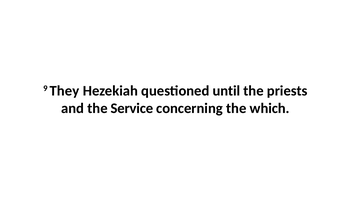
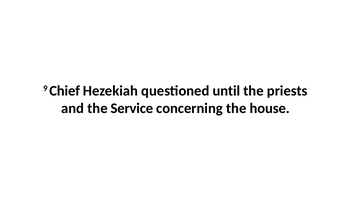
They: They -> Chief (65, 91)
which: which -> house (270, 109)
